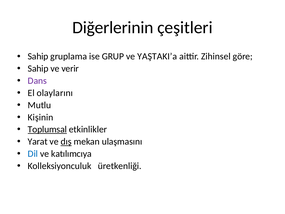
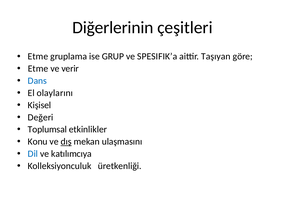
Sahip: Sahip -> Etme (38, 56)
YAŞTAKI’a: YAŞTAKI’a -> SPESIFIK’a (157, 56)
Zihinsel: Zihinsel -> Taşıyan (216, 56)
Sahip: Sahip -> Etme (38, 69)
Dans colour: purple -> blue (37, 81)
Mutlu: Mutlu -> Kişisel (39, 105)
Kişinin: Kişinin -> Değeri (41, 117)
Toplumsal underline: present -> none (47, 129)
Yarat: Yarat -> Konu (38, 141)
